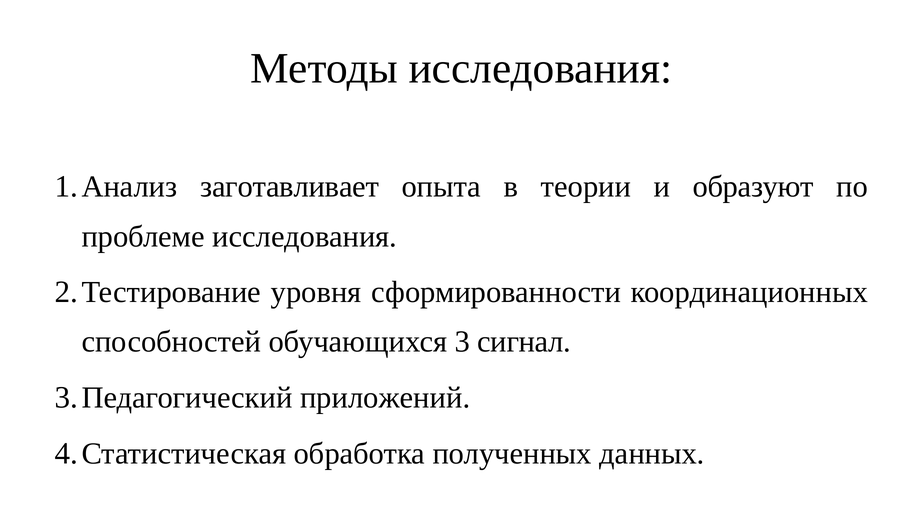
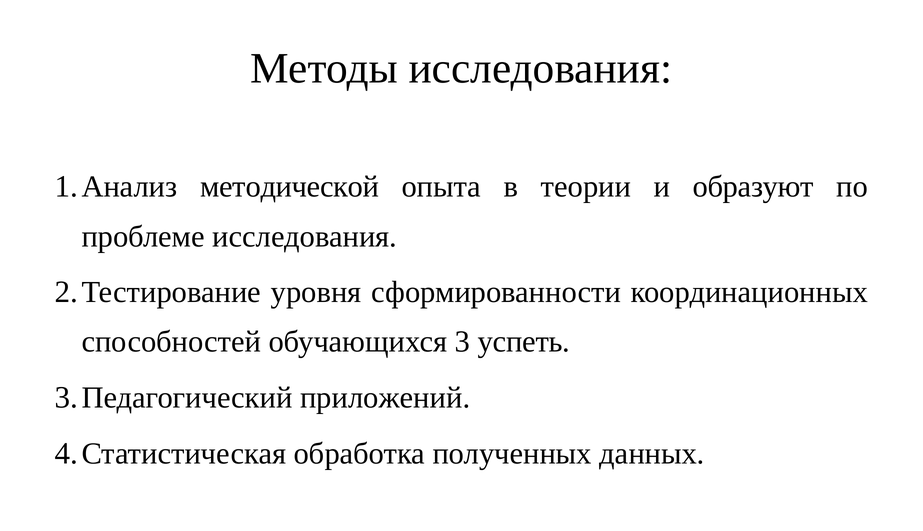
заготавливает: заготавливает -> методической (290, 187)
сигнал: сигнал -> успеть (524, 342)
